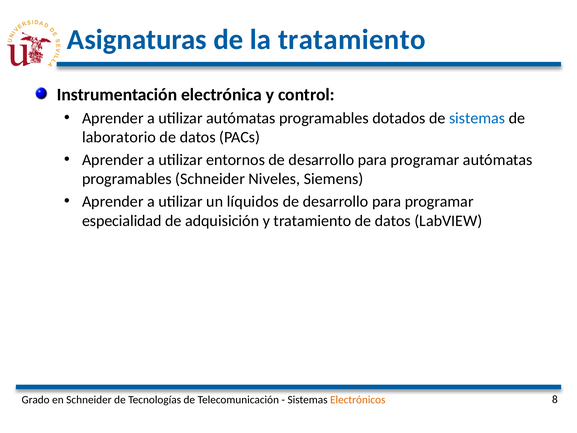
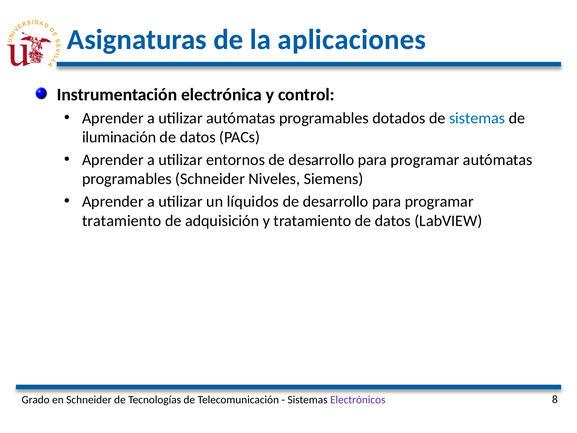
la tratamiento: tratamiento -> aplicaciones (352, 40)
laboratorio: laboratorio -> iluminación (119, 137)
especialidad: especialidad -> tratamiento (122, 221)
Electrónicos colour: orange -> purple (358, 399)
